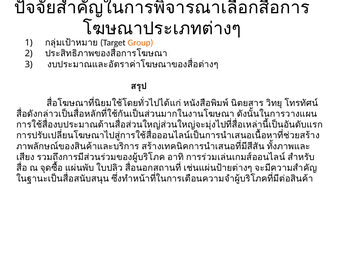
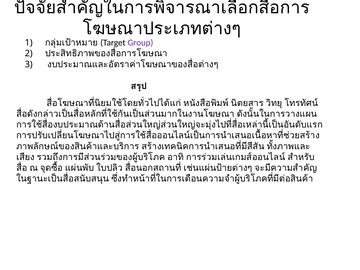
Group colour: orange -> purple (140, 43)
